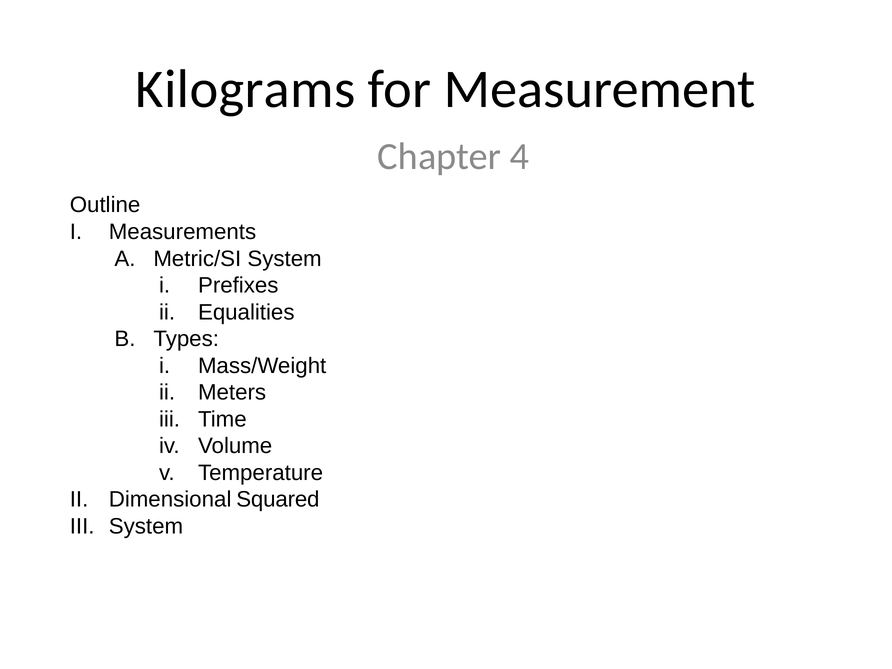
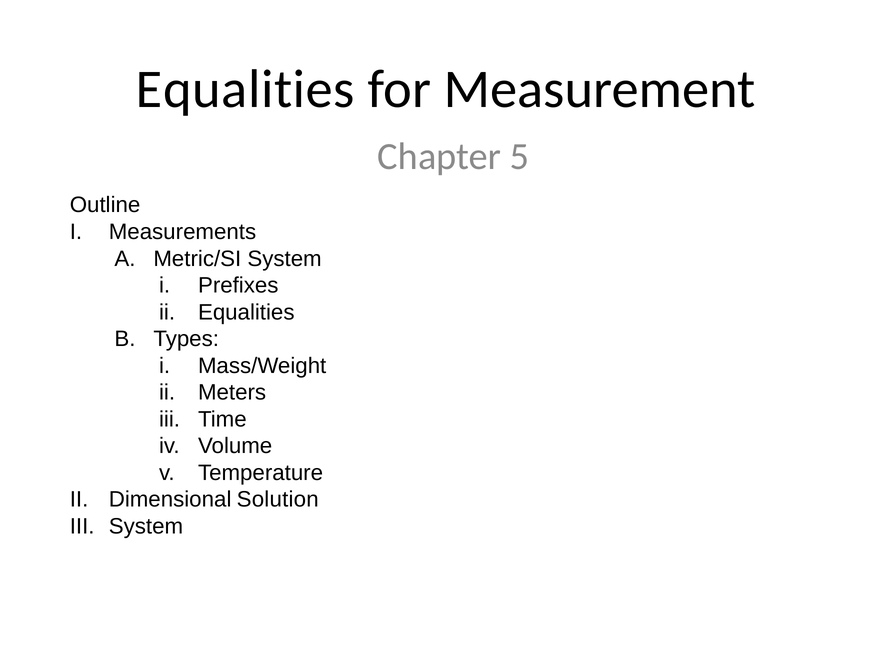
Kilograms: Kilograms -> Equalities (245, 89)
4: 4 -> 5 (520, 157)
Squared: Squared -> Solution (278, 500)
